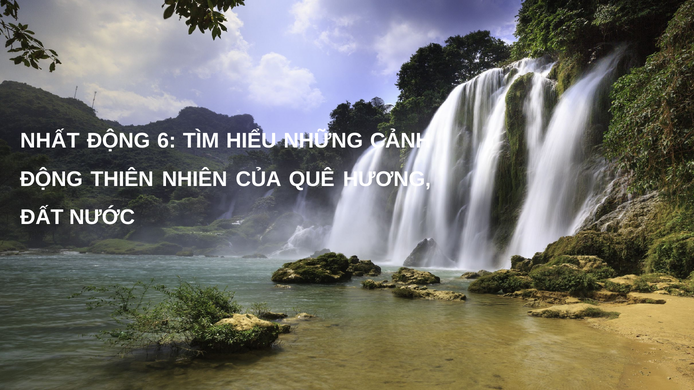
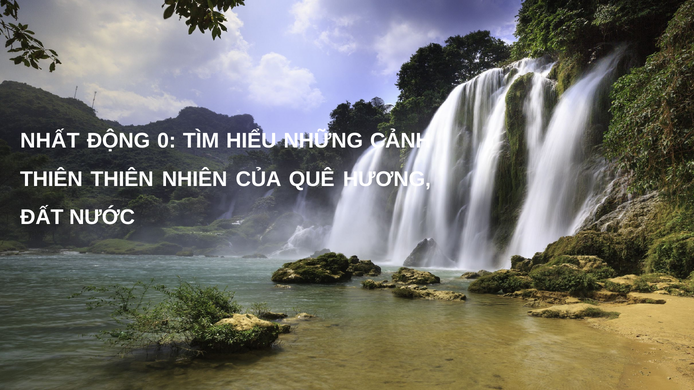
6: 6 -> 0 (167, 141)
ĐỘNG: ĐỘNG -> THIÊN (51, 179)
